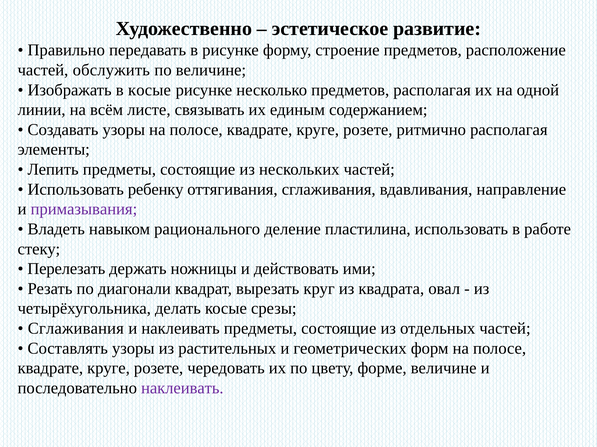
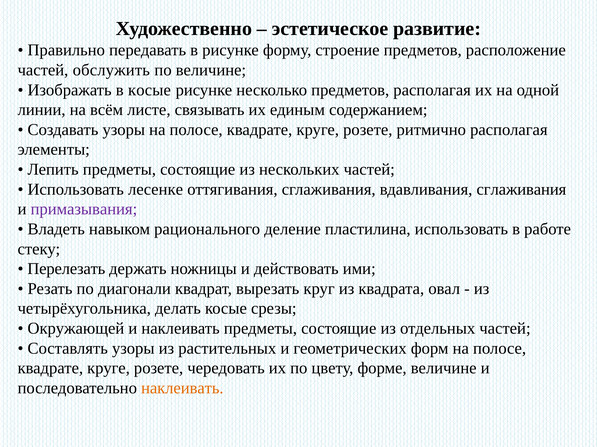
ребенку: ребенку -> лесенке (156, 190)
вдавливания направление: направление -> сглаживания (521, 190)
Сглаживания: Сглаживания -> Окружающей (76, 329)
наклеивать colour: purple -> orange (182, 389)
